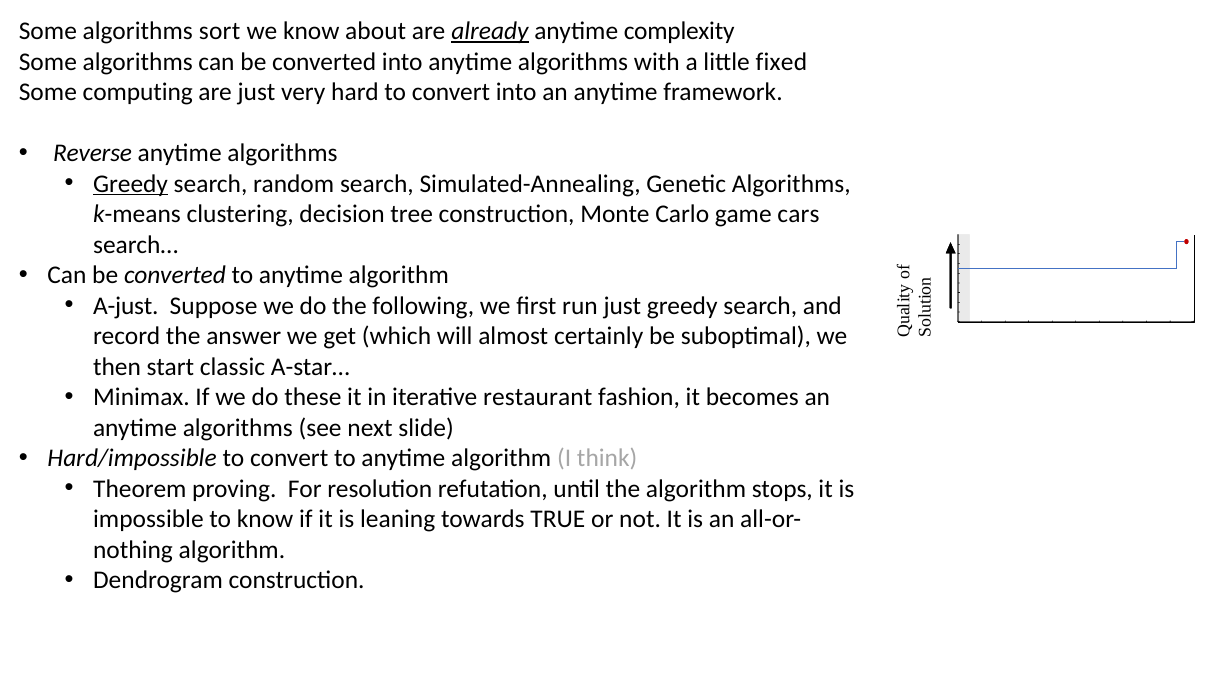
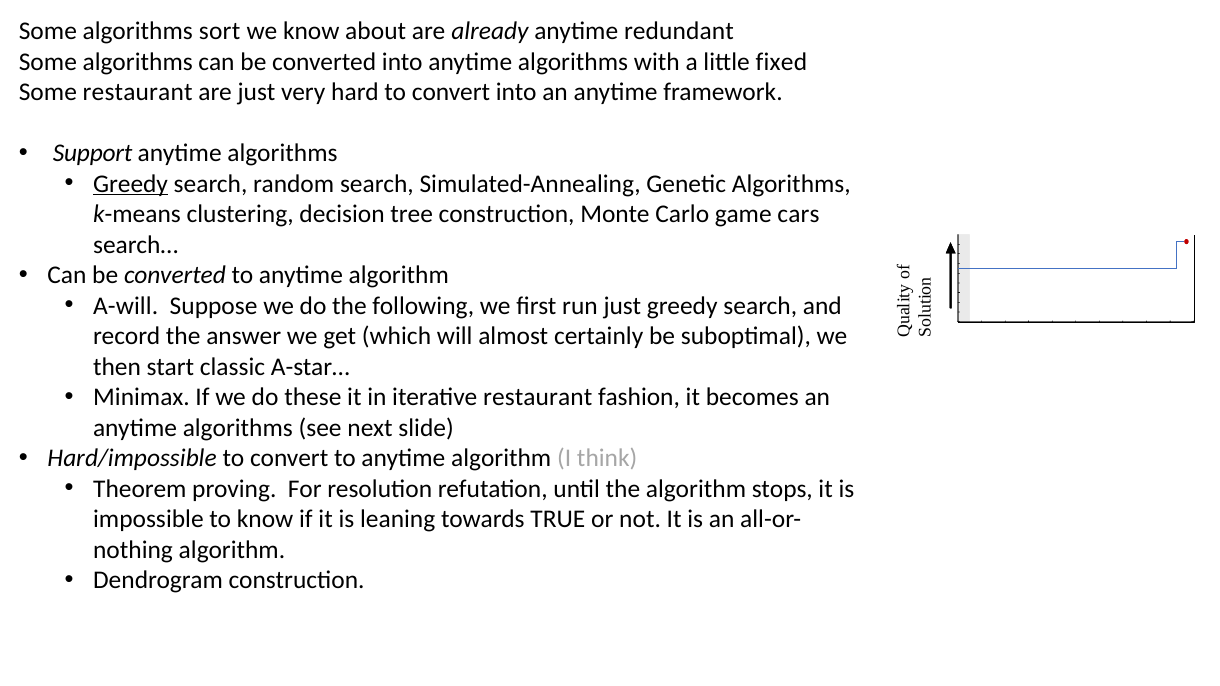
already underline: present -> none (490, 31)
complexity: complexity -> redundant (679, 31)
Some computing: computing -> restaurant (138, 92)
Reverse: Reverse -> Support (93, 153)
A-just: A-just -> A-will (126, 306)
